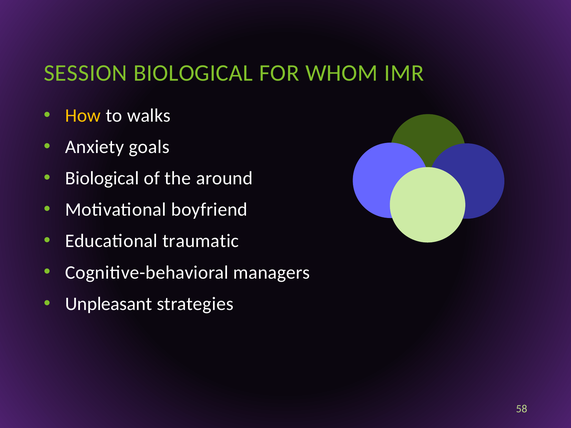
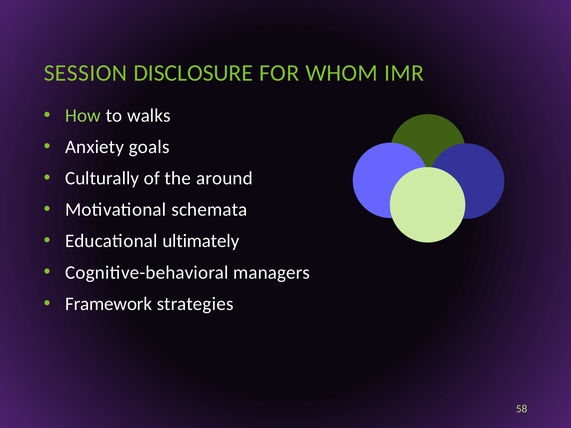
SESSION BIOLOGICAL: BIOLOGICAL -> DISCLOSURE (193, 73)
How colour: yellow -> light green (83, 116)
Biological: Biological -> Culturally (102, 178)
boyfriend: boyfriend -> schemata (209, 210)
traumatic: traumatic -> ultimately (201, 241)
Unpleasant: Unpleasant -> Framework (109, 304)
